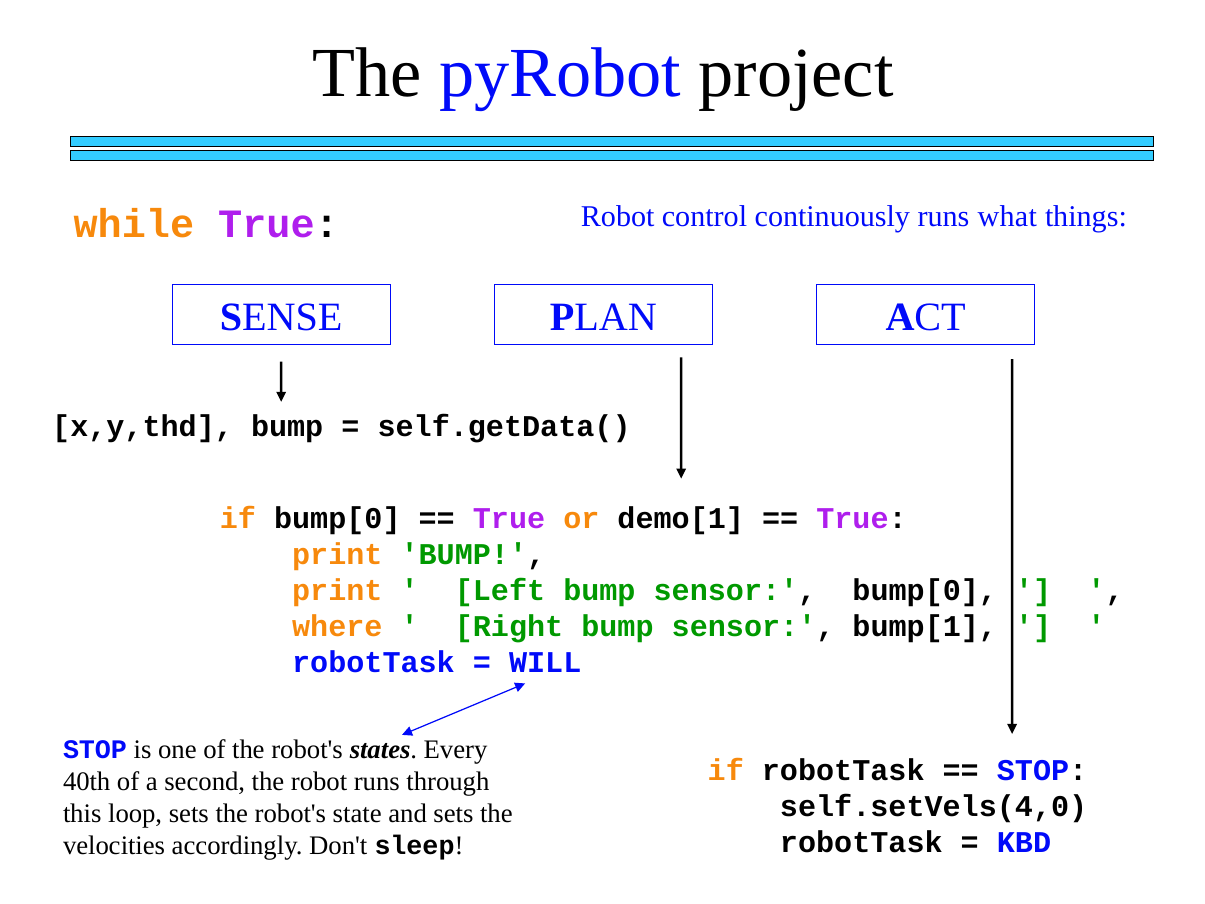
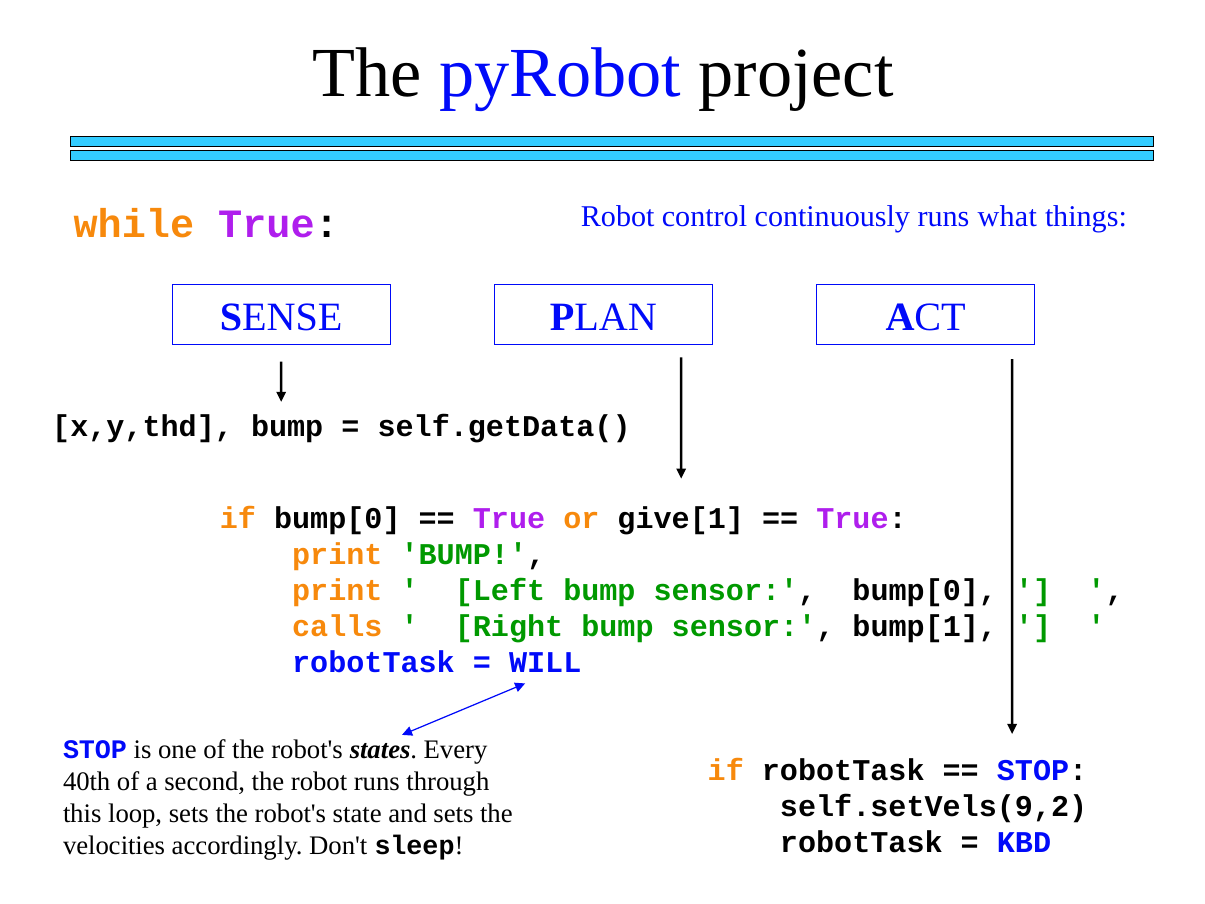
demo[1: demo[1 -> give[1 (681, 518)
where: where -> calls (337, 627)
self.setVels(4,0: self.setVels(4,0 -> self.setVels(9,2 (934, 806)
